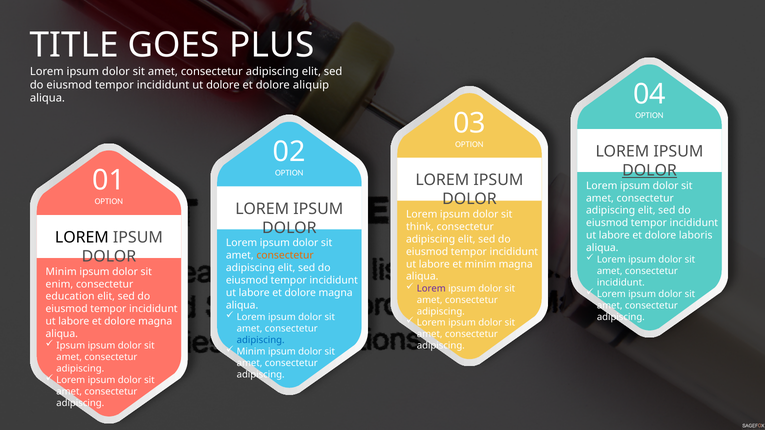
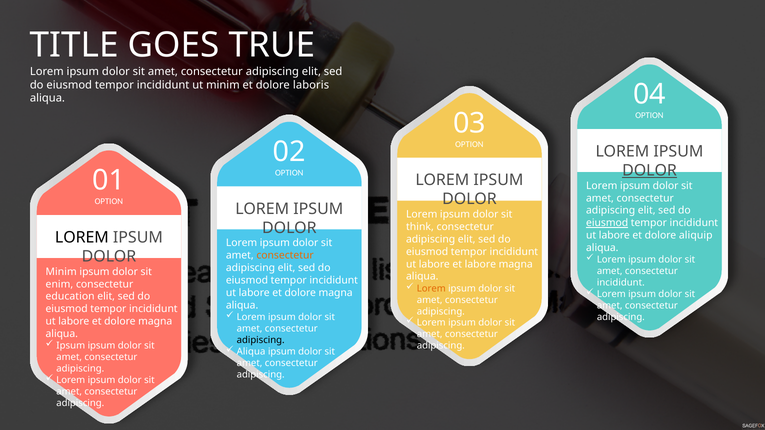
PLUS: PLUS -> TRUE (272, 45)
ut dolore: dolore -> minim (223, 85)
aliquip: aliquip -> laboris (311, 85)
eiusmod underline: none -> present (607, 223)
laboris: laboris -> aliquip (696, 236)
et minim: minim -> labore (480, 264)
Lorem colour: purple -> orange (431, 289)
adipiscing colour: blue -> black (261, 340)
Minim: Minim -> Aliqua (251, 352)
